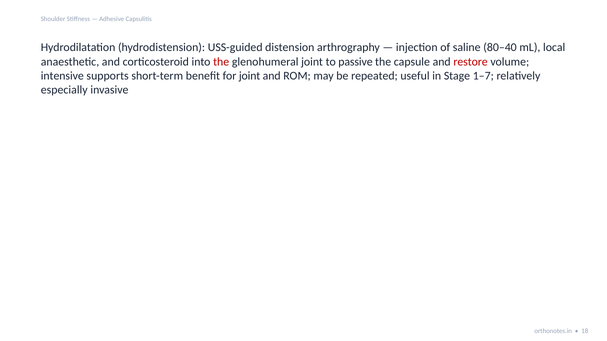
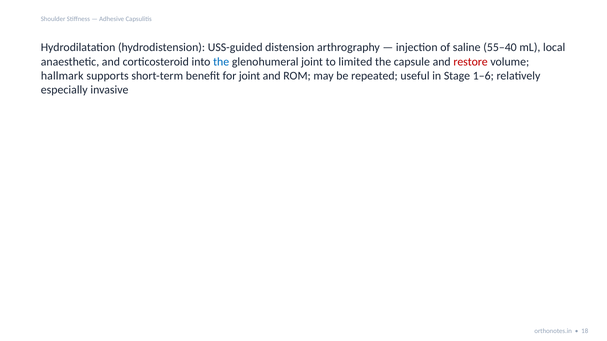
80–40: 80–40 -> 55–40 (500, 48)
the colour: red -> blue (221, 62)
passive: passive -> limited (355, 62)
intensive: intensive -> hallmark (62, 76)
1–7: 1–7 -> 1–6 (483, 76)
